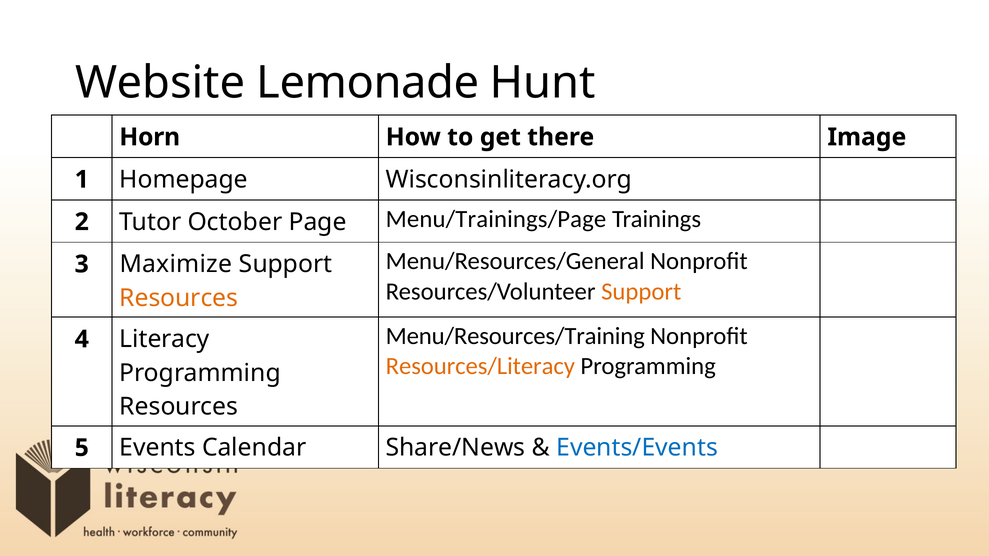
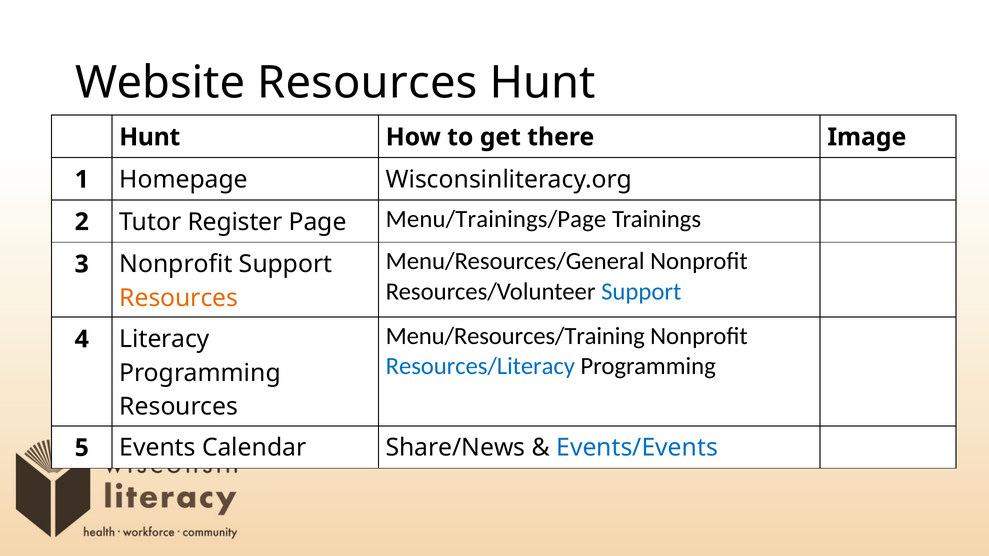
Website Lemonade: Lemonade -> Resources (367, 83)
Horn: Horn -> Hunt (150, 137)
October: October -> Register (235, 222)
3 Maximize: Maximize -> Nonprofit (176, 264)
Support colour: orange -> blue (641, 292)
Resources/Literacy colour: orange -> blue (480, 367)
